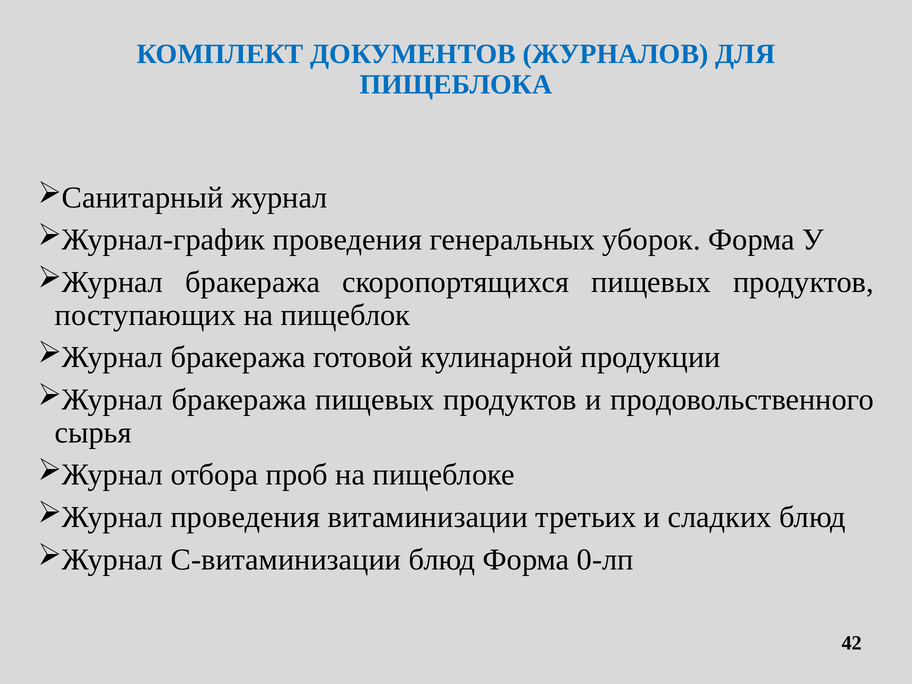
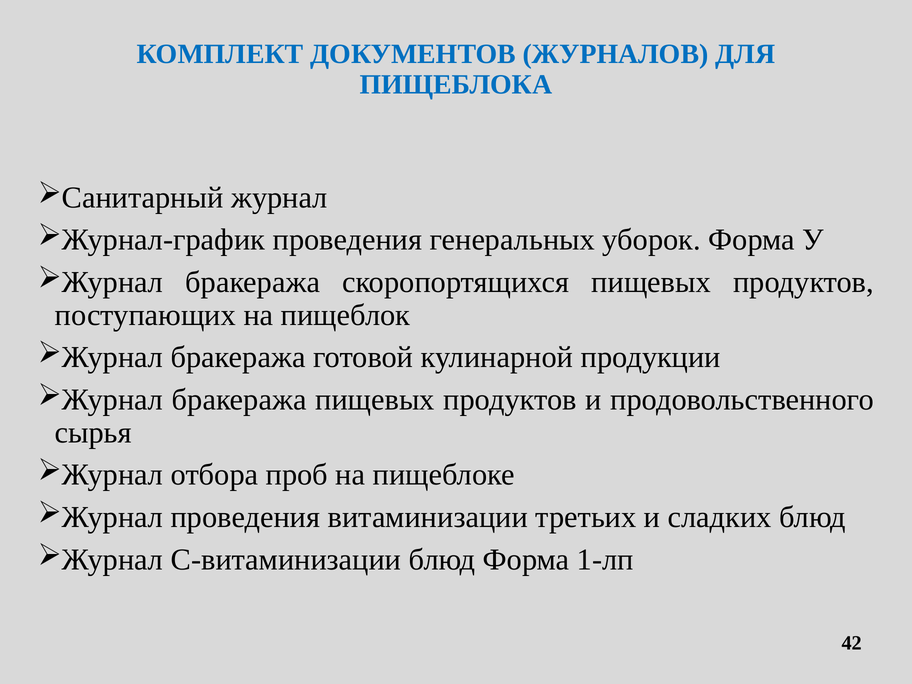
0-лп: 0-лп -> 1-лп (605, 560)
